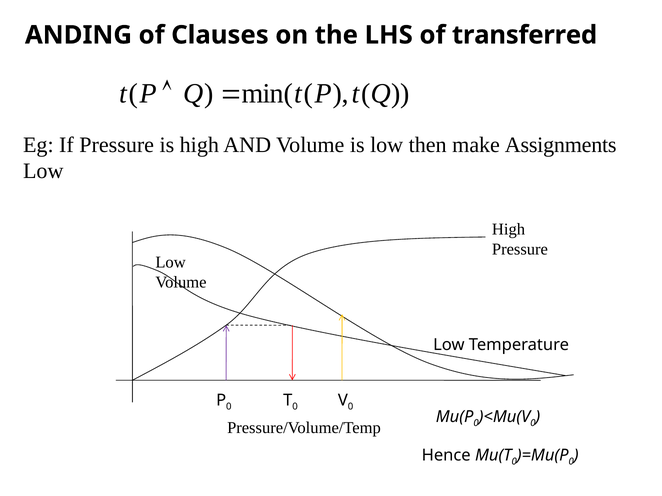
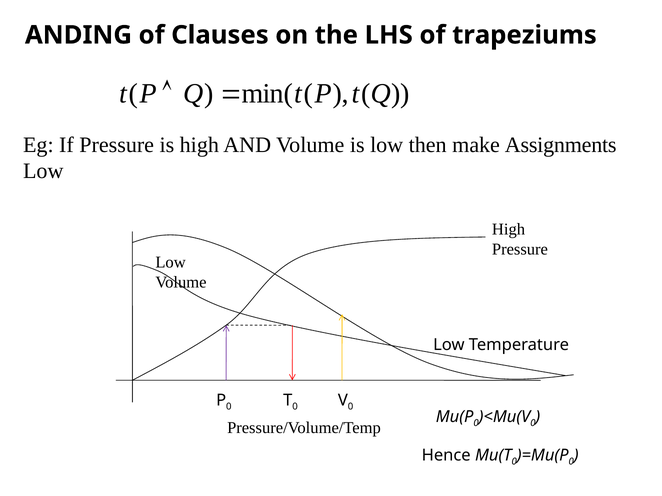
transferred: transferred -> trapeziums (524, 35)
